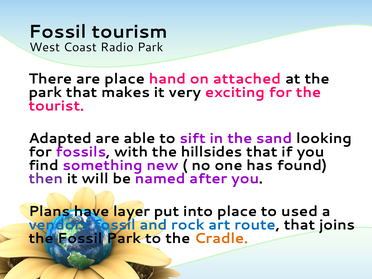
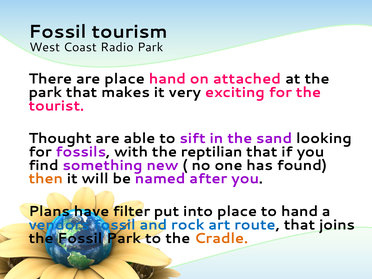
Adapted: Adapted -> Thought (60, 138)
hillsides: hillsides -> reptilian (212, 152)
then colour: purple -> orange (46, 179)
layer: layer -> filter (132, 211)
to used: used -> hand (300, 211)
